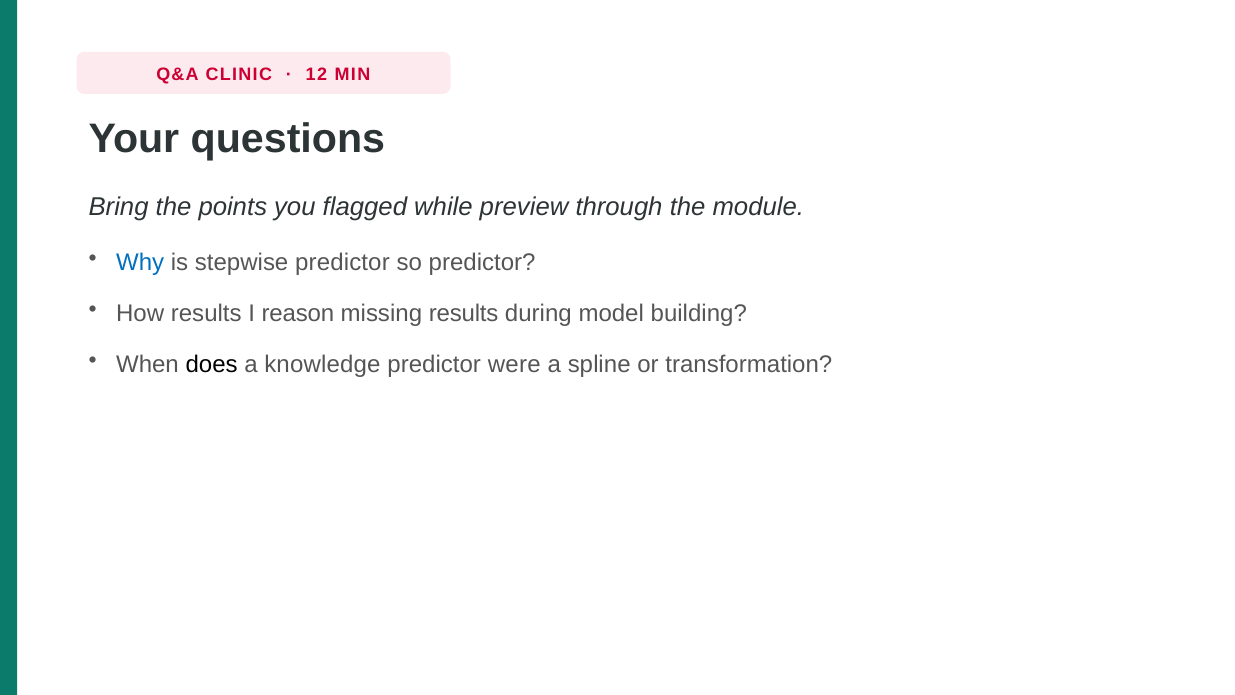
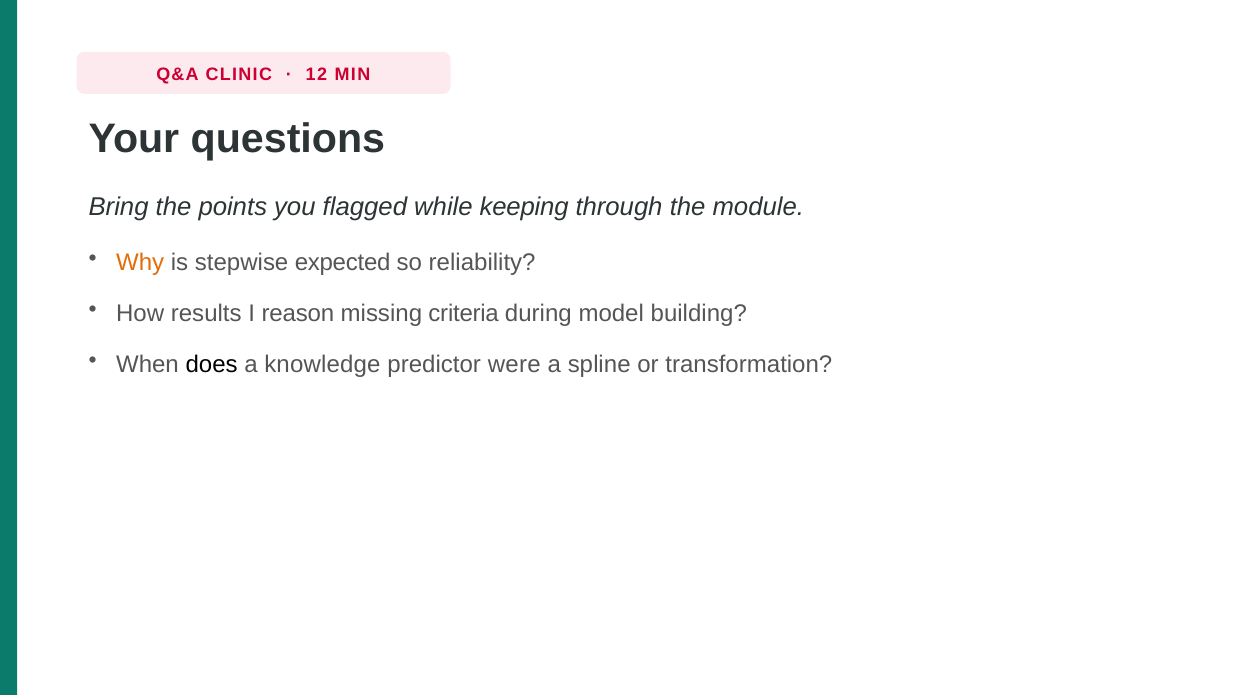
preview: preview -> keeping (524, 207)
Why colour: blue -> orange (140, 262)
stepwise predictor: predictor -> expected (343, 262)
so predictor: predictor -> reliability (482, 262)
missing results: results -> criteria (464, 313)
